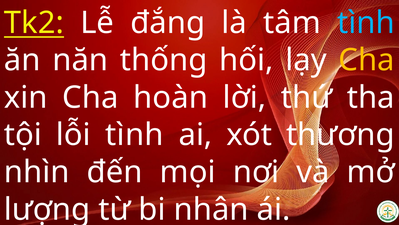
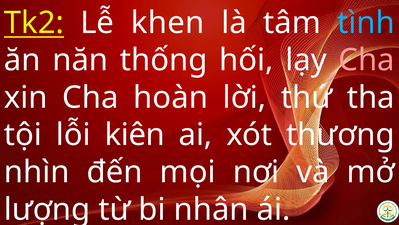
đắng: đắng -> khen (168, 23)
Cha colour: yellow -> pink (366, 60)
lỗi tình: tình -> kiên (135, 135)
